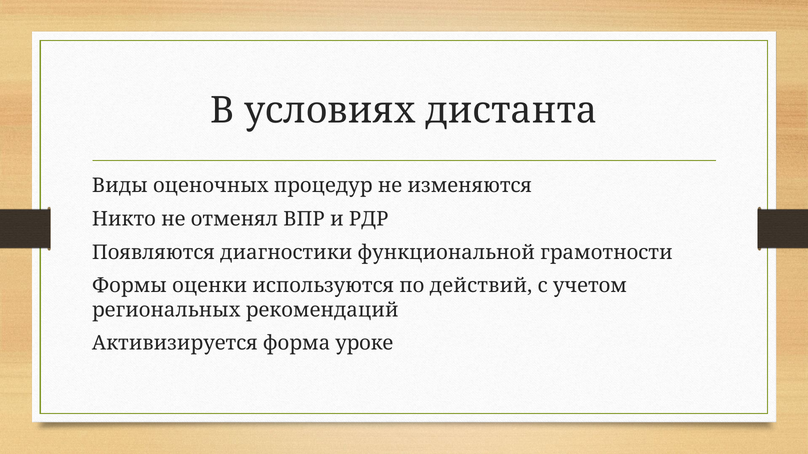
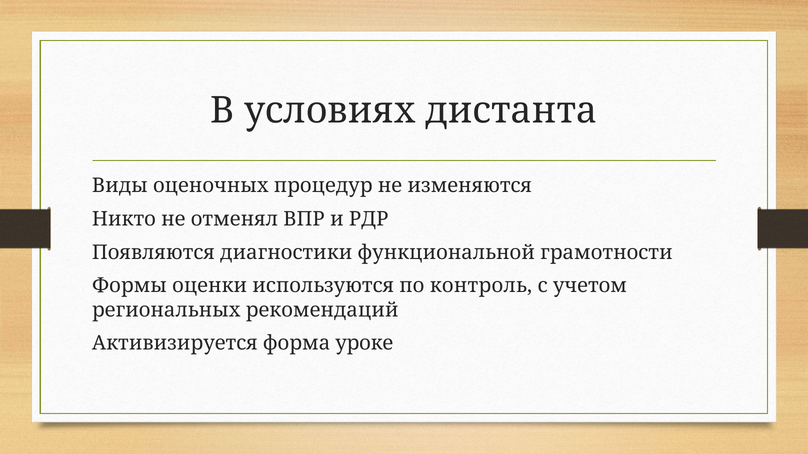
действий: действий -> контроль (481, 286)
